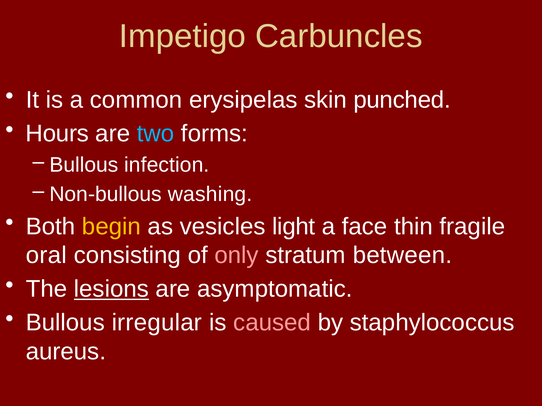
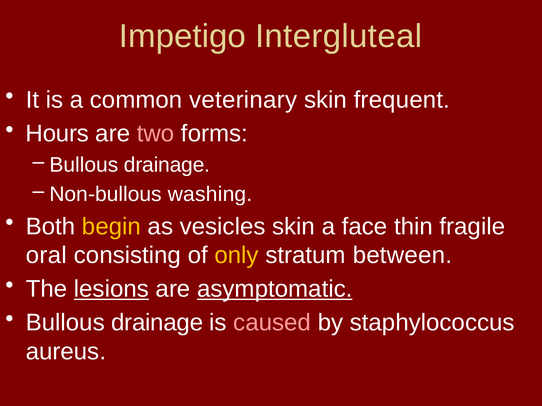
Carbuncles: Carbuncles -> Intergluteal (339, 36)
erysipelas: erysipelas -> veterinary (243, 100)
punched: punched -> frequent (402, 100)
two colour: light blue -> pink (156, 134)
infection: infection -> drainage (167, 165)
vesicles light: light -> skin (294, 227)
only colour: pink -> yellow (237, 256)
asymptomatic underline: none -> present (275, 289)
irregular: irregular -> drainage (157, 323)
